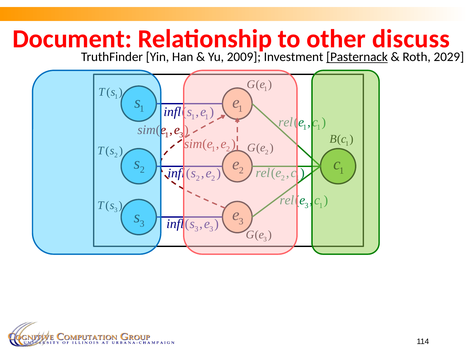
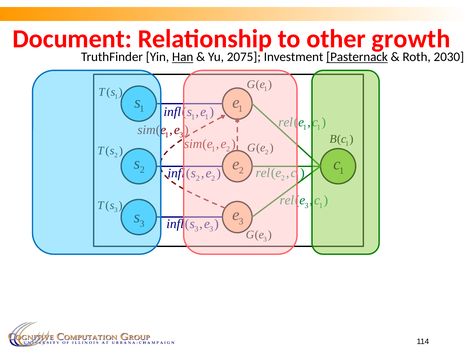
discuss: discuss -> growth (411, 39)
Han underline: none -> present (183, 57)
2009: 2009 -> 2075 (244, 57)
2029: 2029 -> 2030 (449, 57)
